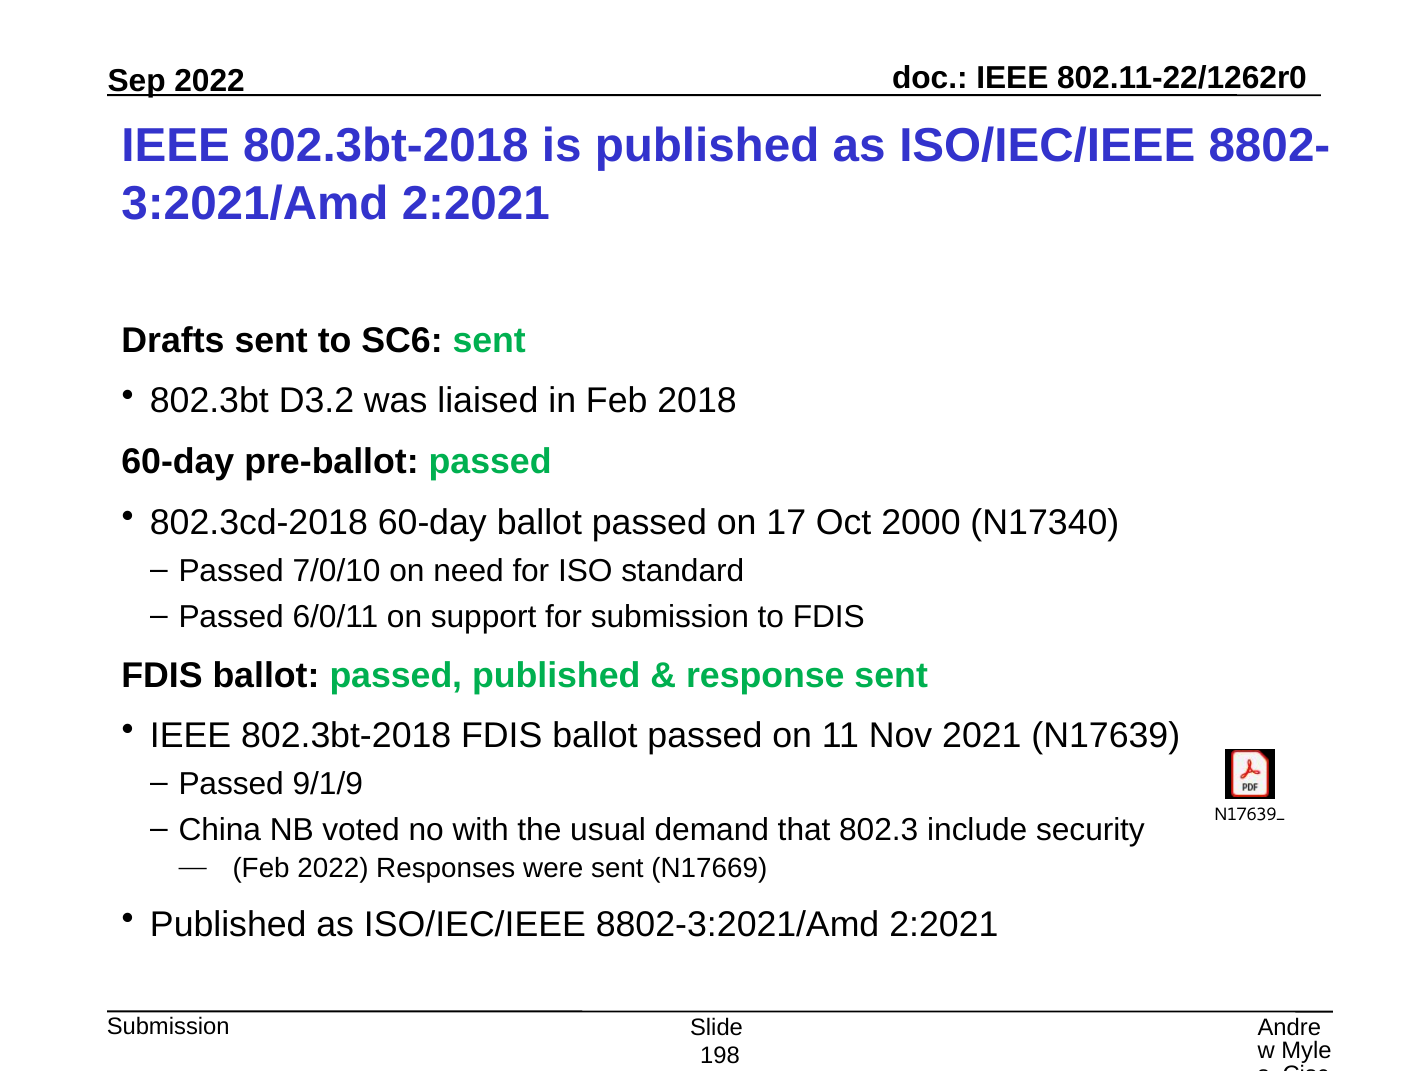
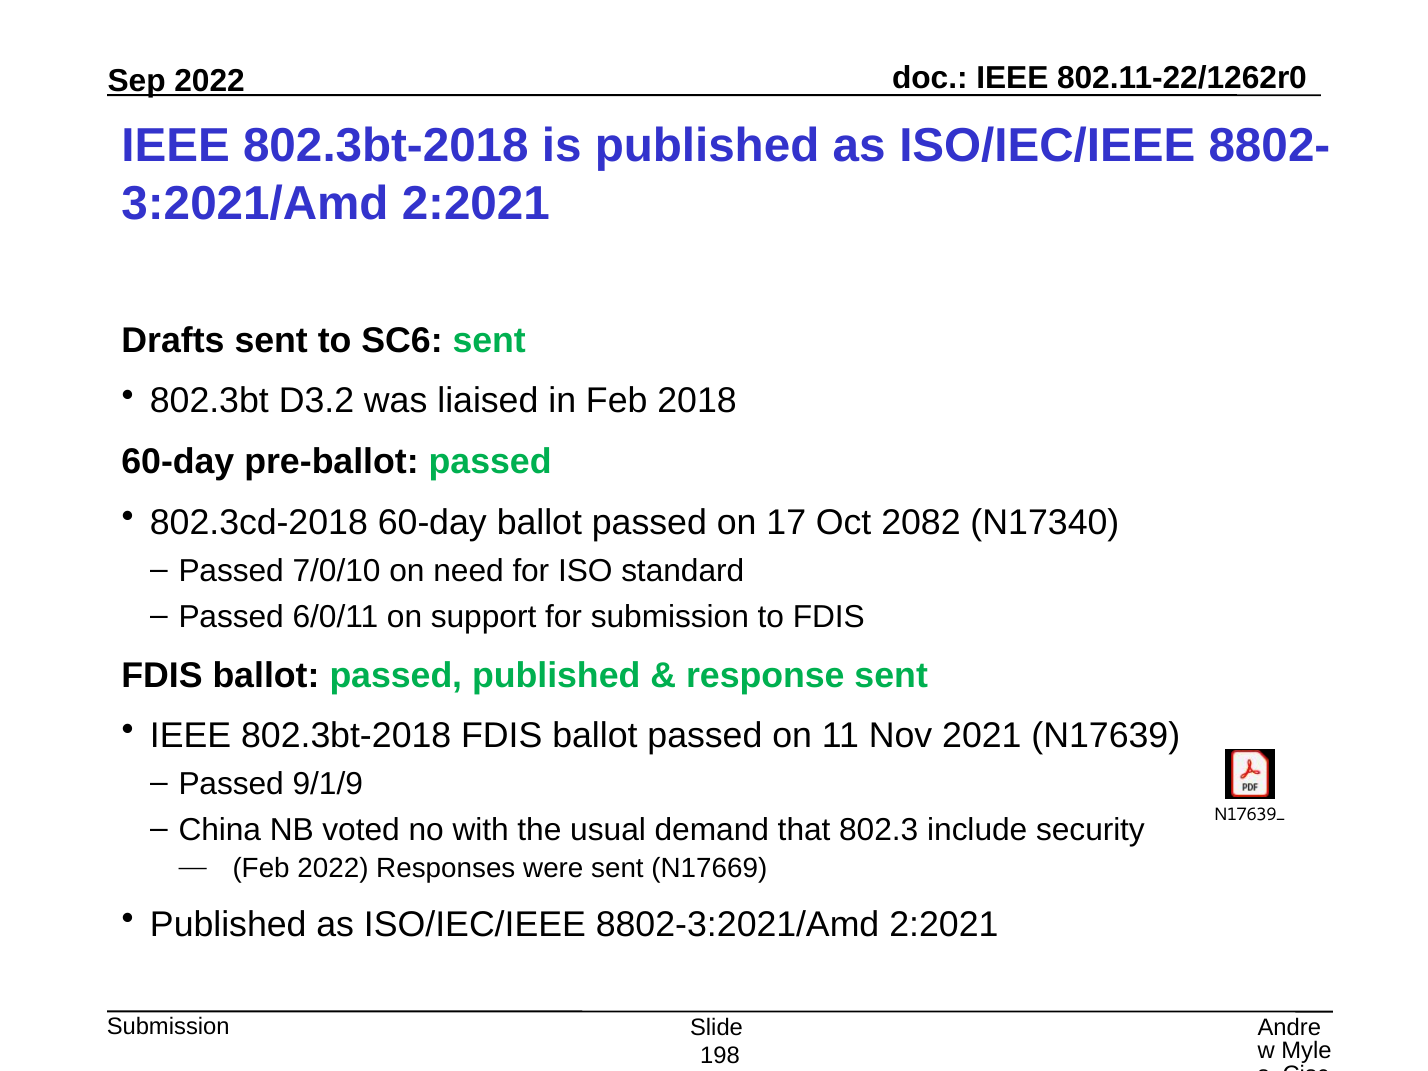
2000: 2000 -> 2082 (921, 523)
